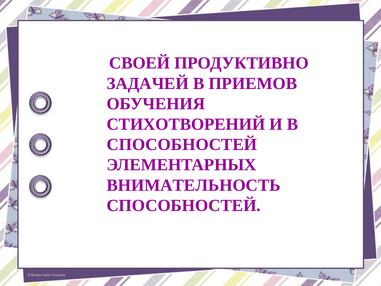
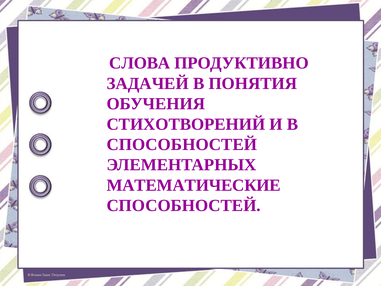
СВОЕЙ: СВОЕЙ -> СЛОВА (140, 63)
ПРИЕМОВ: ПРИЕМОВ -> ПОНЯТИЯ (253, 83)
ВНИМАТЕЛЬНОСТЬ: ВНИМАТЕЛЬНОСТЬ -> МАТЕМАТИЧЕСКИЕ (194, 185)
